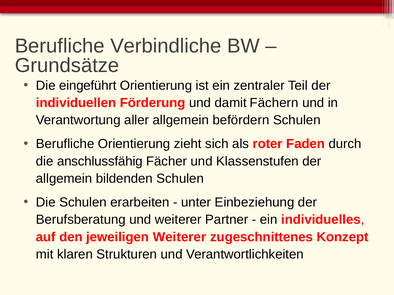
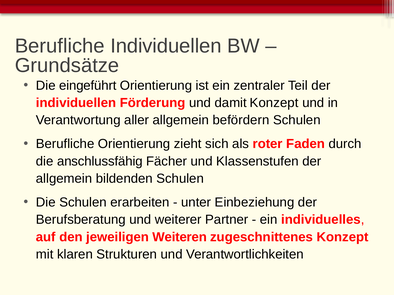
Berufliche Verbindliche: Verbindliche -> Individuellen (166, 46)
damit Fächern: Fächern -> Konzept (274, 103)
jeweiligen Weiterer: Weiterer -> Weiteren (180, 237)
